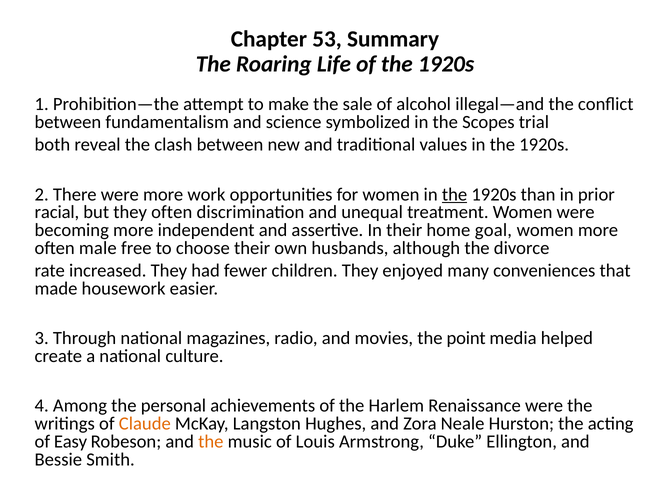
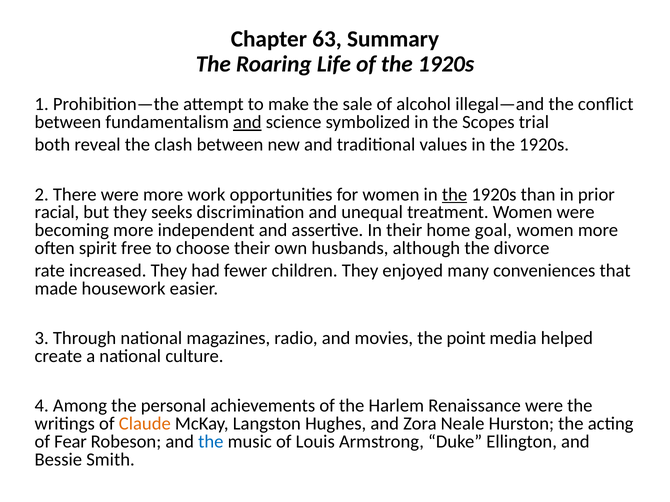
53: 53 -> 63 (327, 39)
and underline: none -> present (247, 122)
they often: often -> seeks (172, 213)
male: male -> spirit (98, 248)
Easy: Easy -> Fear (71, 442)
the colour: orange -> blue (211, 442)
